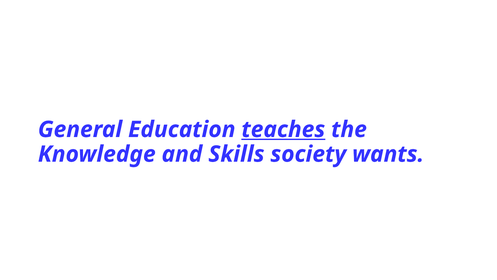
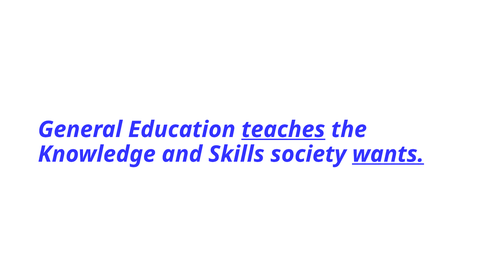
wants underline: none -> present (388, 154)
